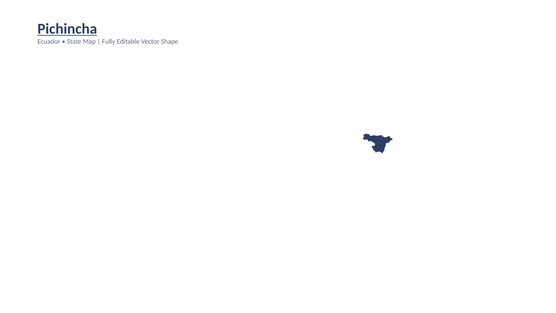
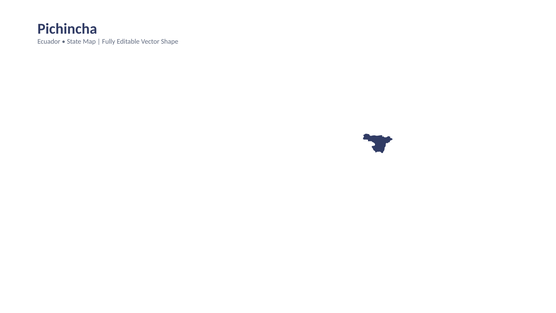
Pichincha underline: present -> none (67, 29)
